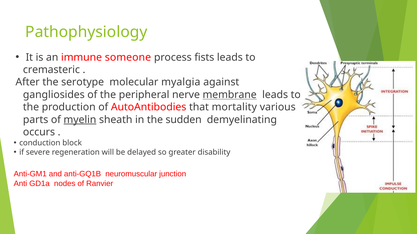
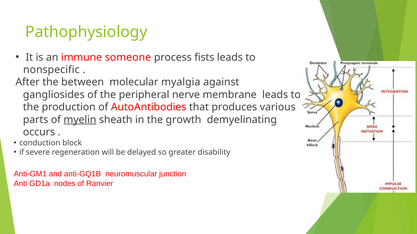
cremasteric: cremasteric -> nonspecific (51, 70)
serotype: serotype -> between (83, 82)
membrane underline: present -> none (230, 95)
mortality: mortality -> produces (234, 107)
sudden: sudden -> growth (184, 120)
